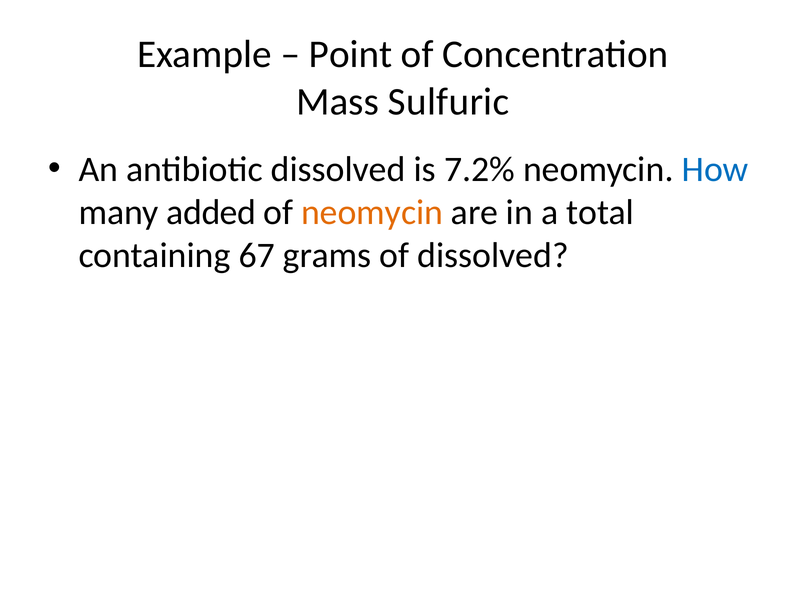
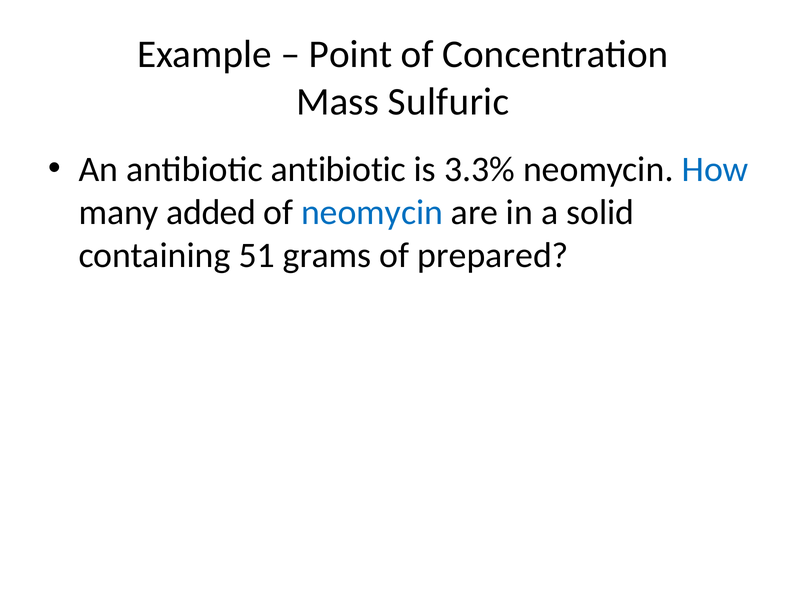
antibiotic dissolved: dissolved -> antibiotic (338, 169)
7.2%: 7.2% -> 3.3% (479, 169)
neomycin colour: orange -> blue (372, 212)
total: total -> solid (600, 212)
67: 67 -> 51 (257, 255)
of dissolved: dissolved -> prepared (493, 255)
